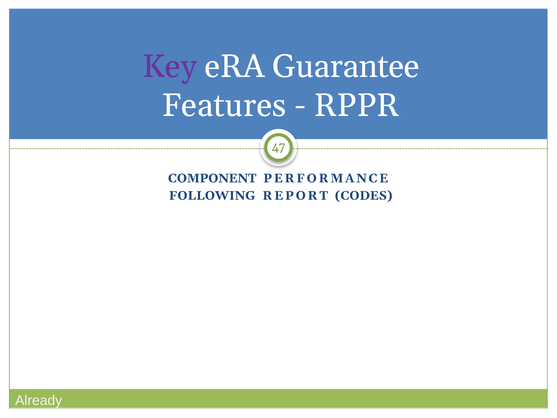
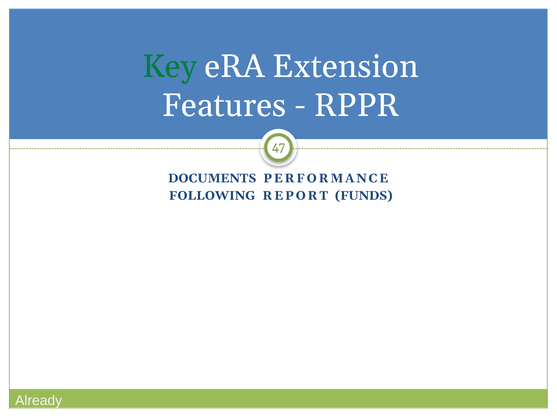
Key colour: purple -> green (170, 66)
Guarantee: Guarantee -> Extension (346, 66)
COMPONENT: COMPONENT -> DOCUMENTS (212, 178)
CODES: CODES -> FUNDS (364, 195)
